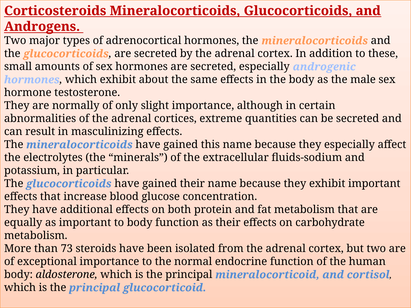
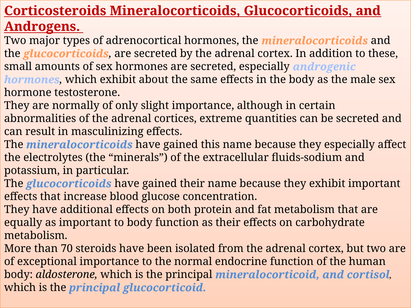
73: 73 -> 70 (67, 249)
